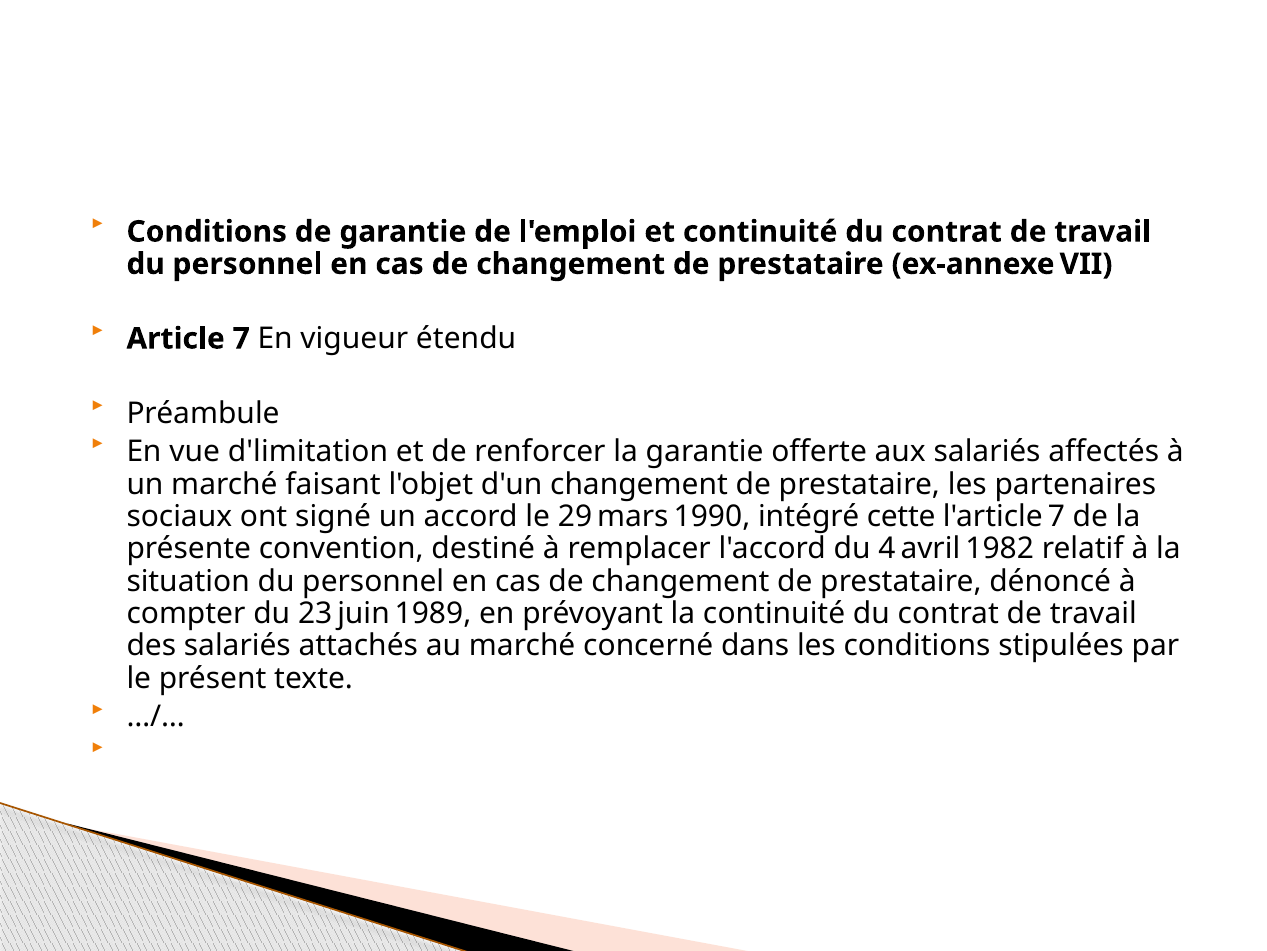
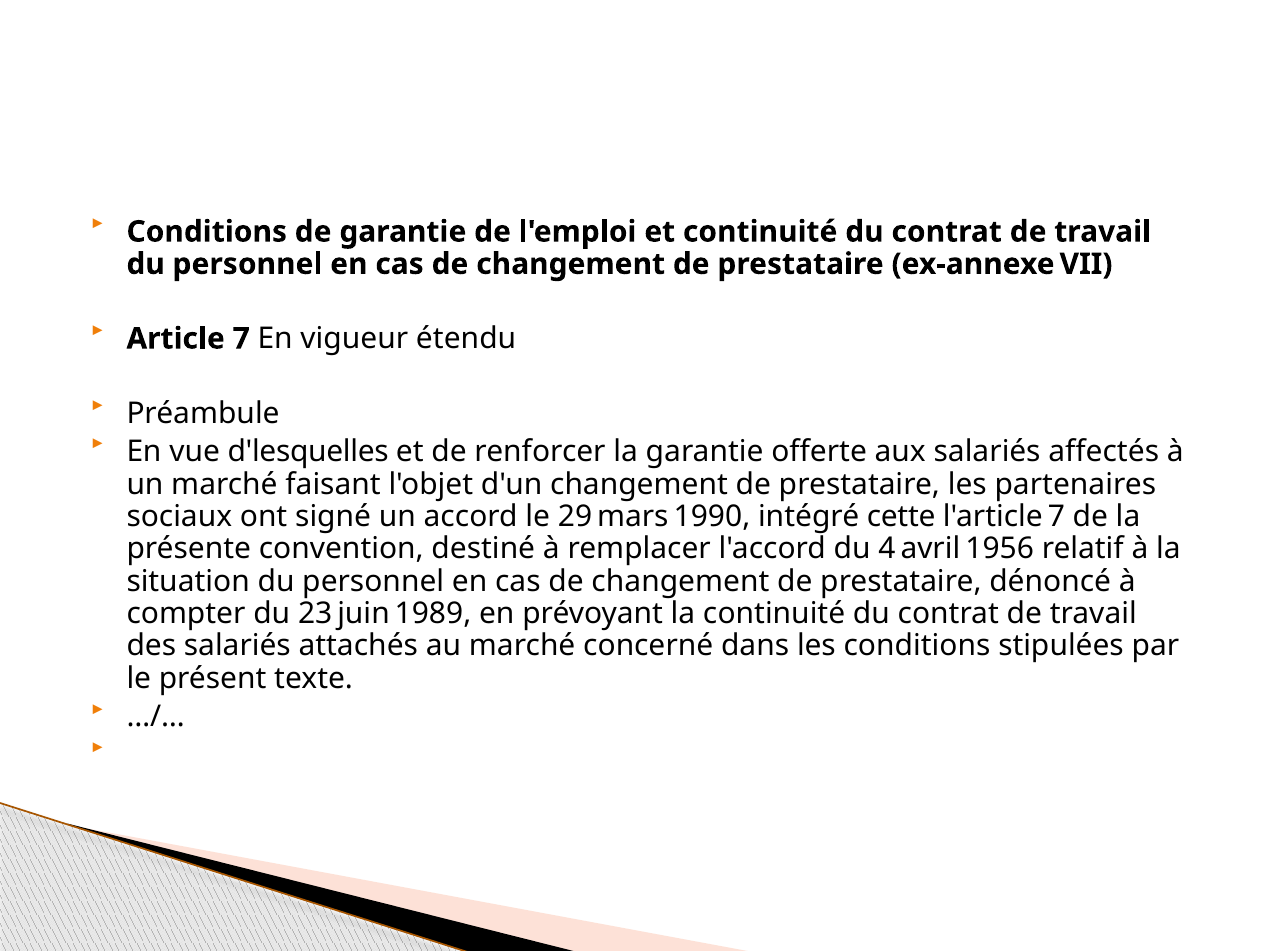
d'limitation: d'limitation -> d'lesquelles (308, 452)
1982: 1982 -> 1956 (1000, 549)
